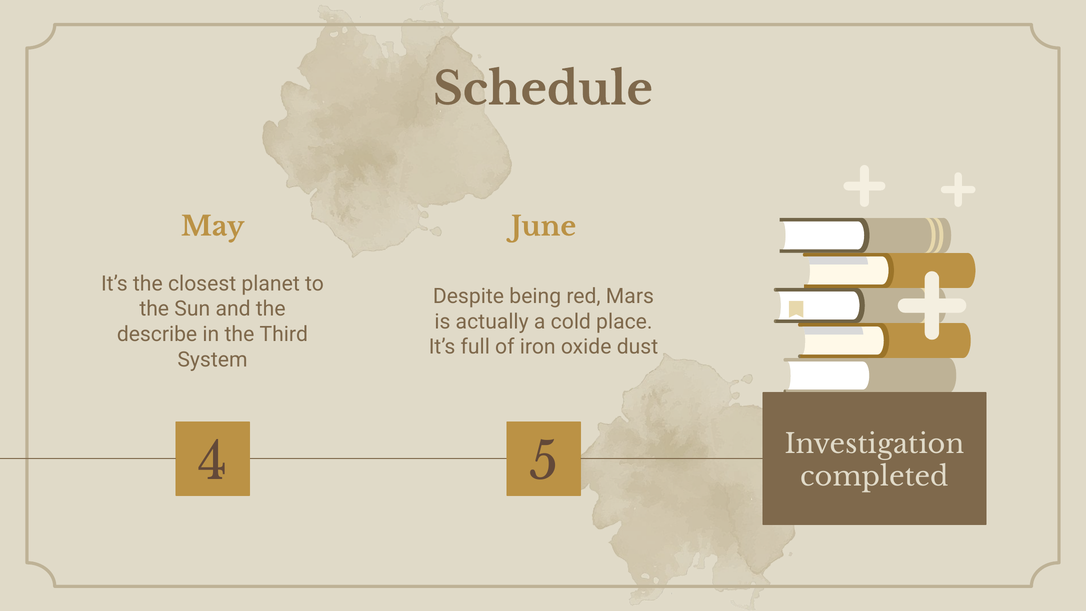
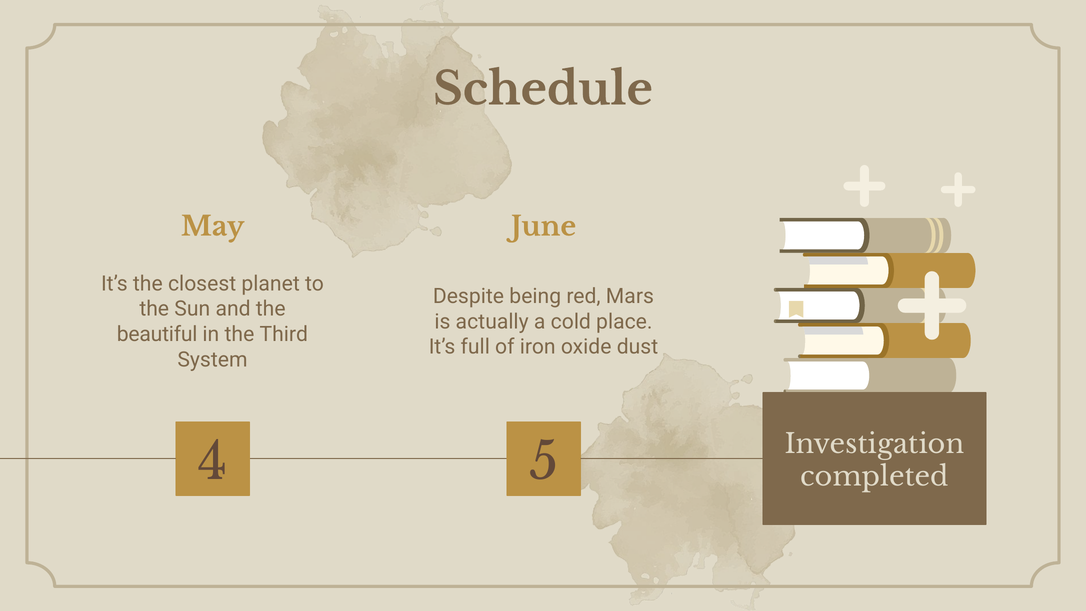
describe: describe -> beautiful (157, 334)
